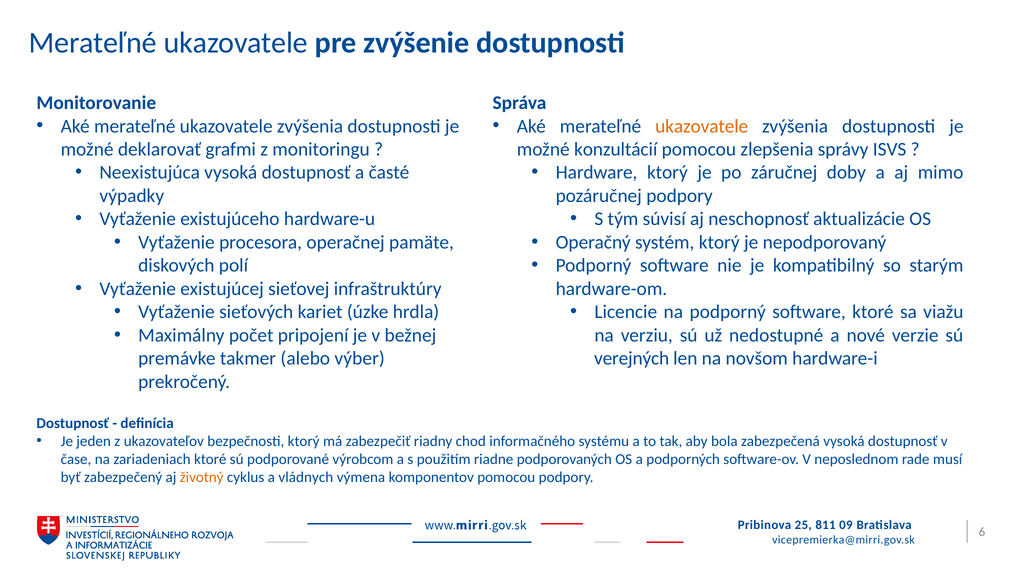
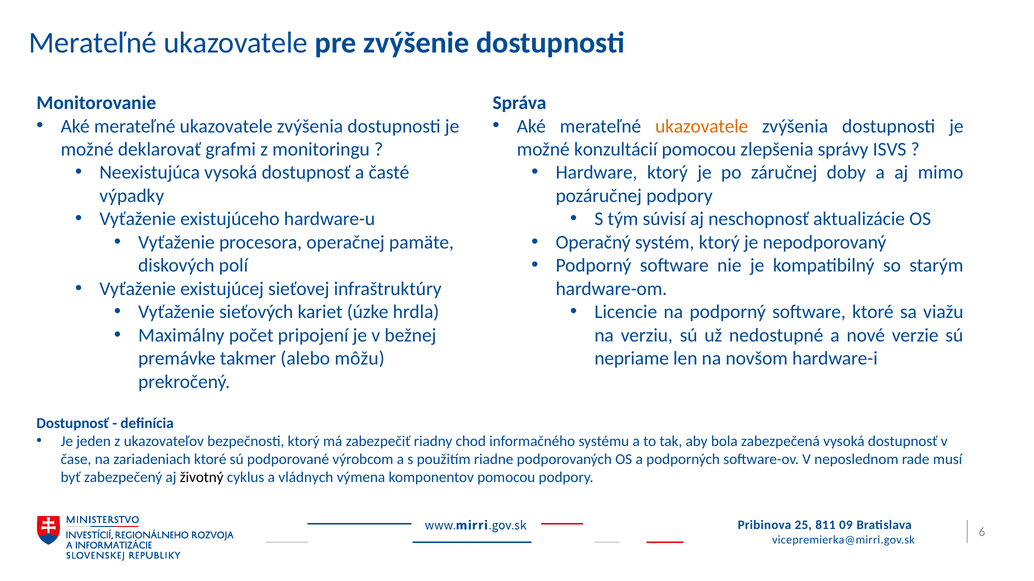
výber: výber -> môžu (360, 359)
verejných: verejných -> nepriame (632, 359)
životný colour: orange -> black (202, 478)
